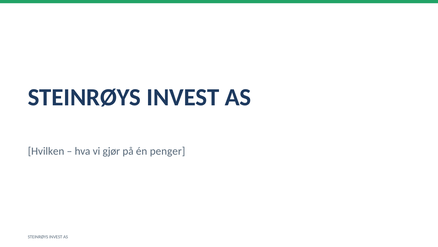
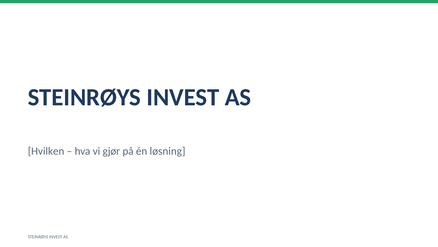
penger: penger -> løsning (168, 151)
